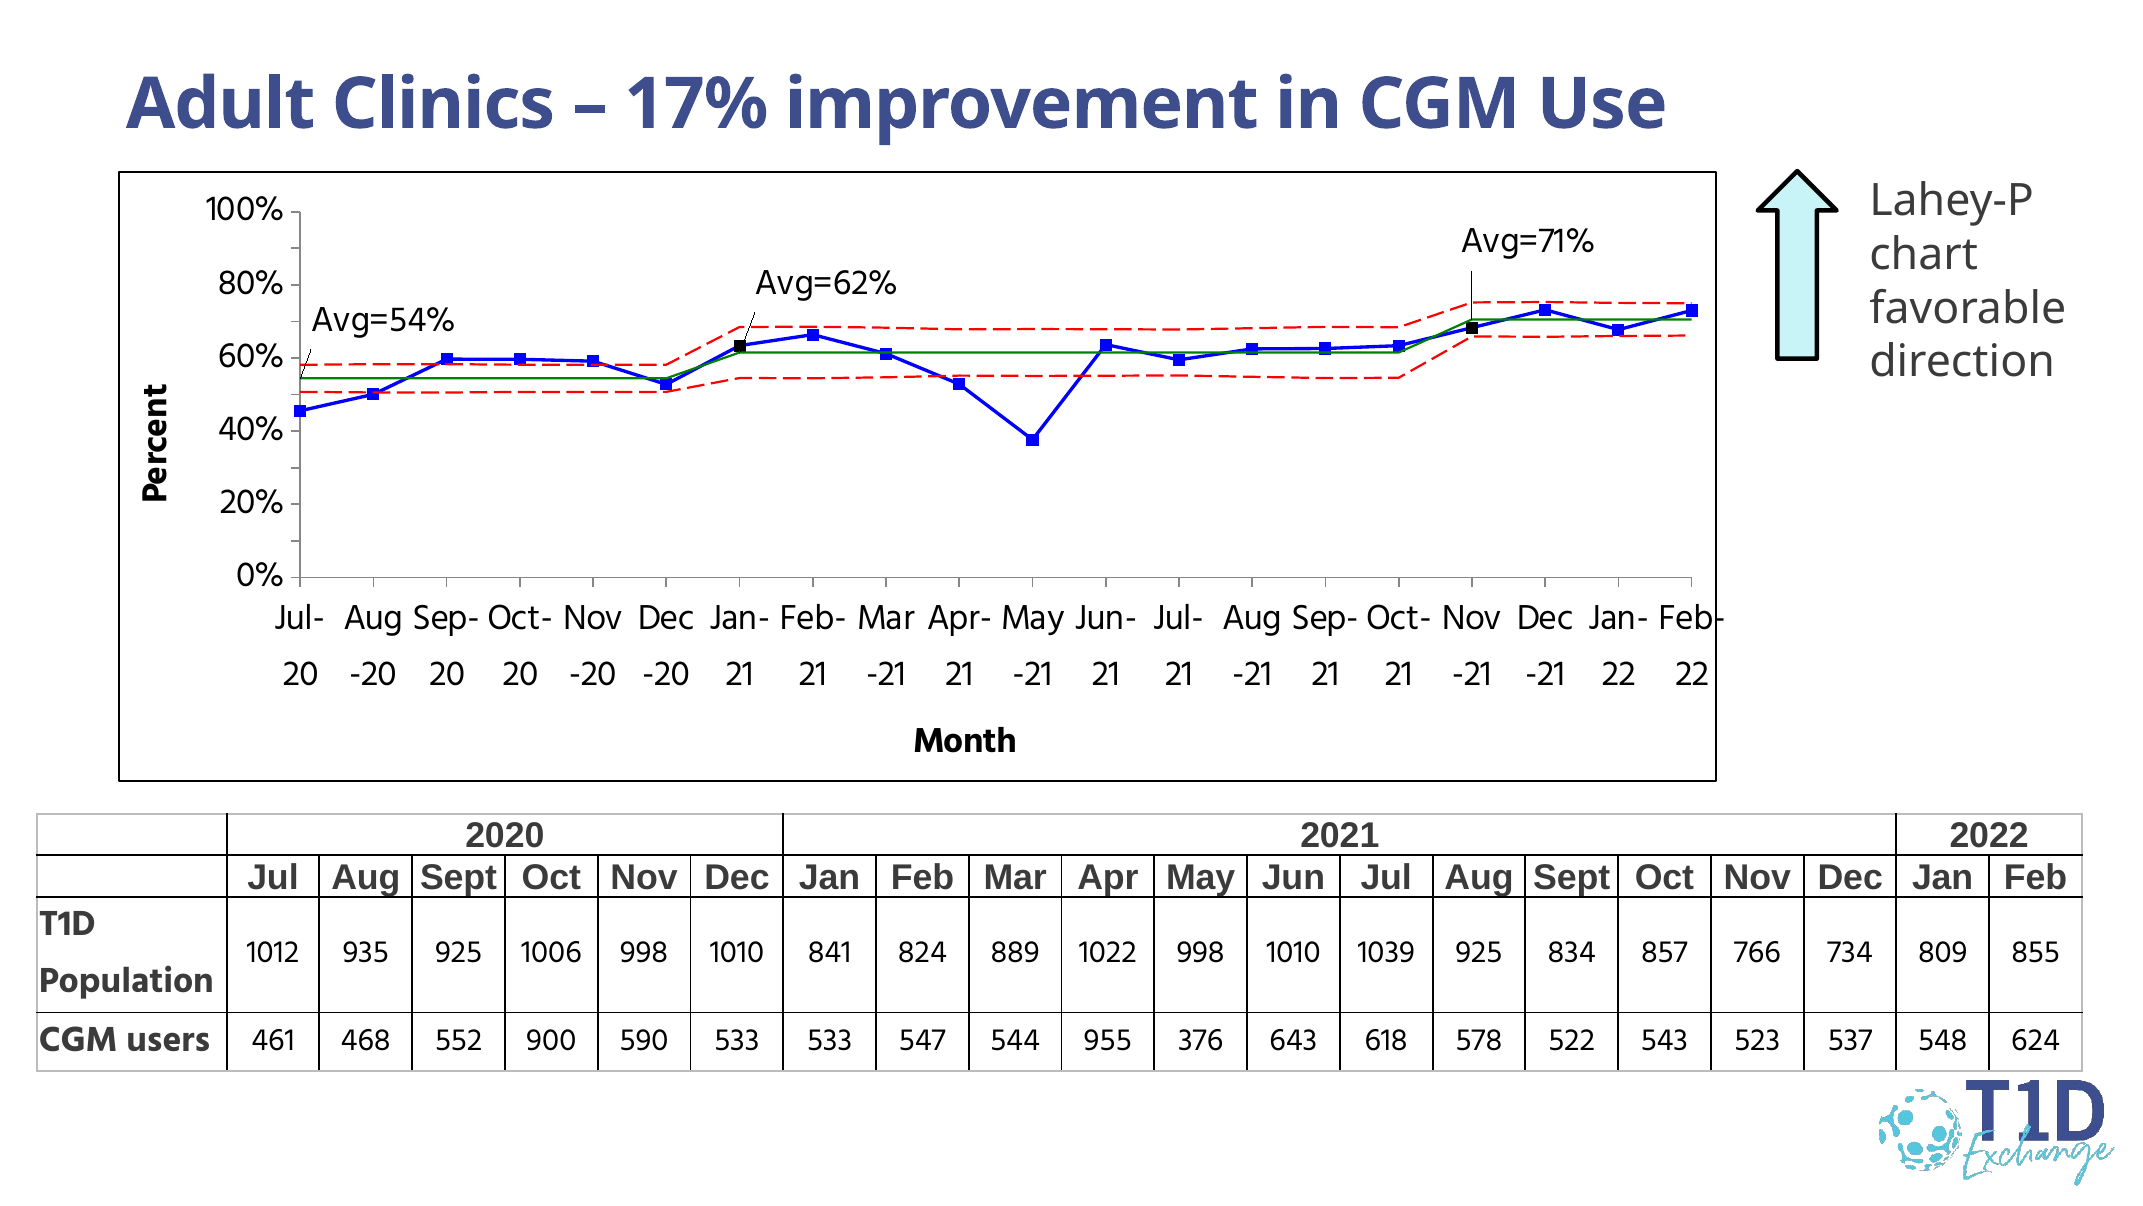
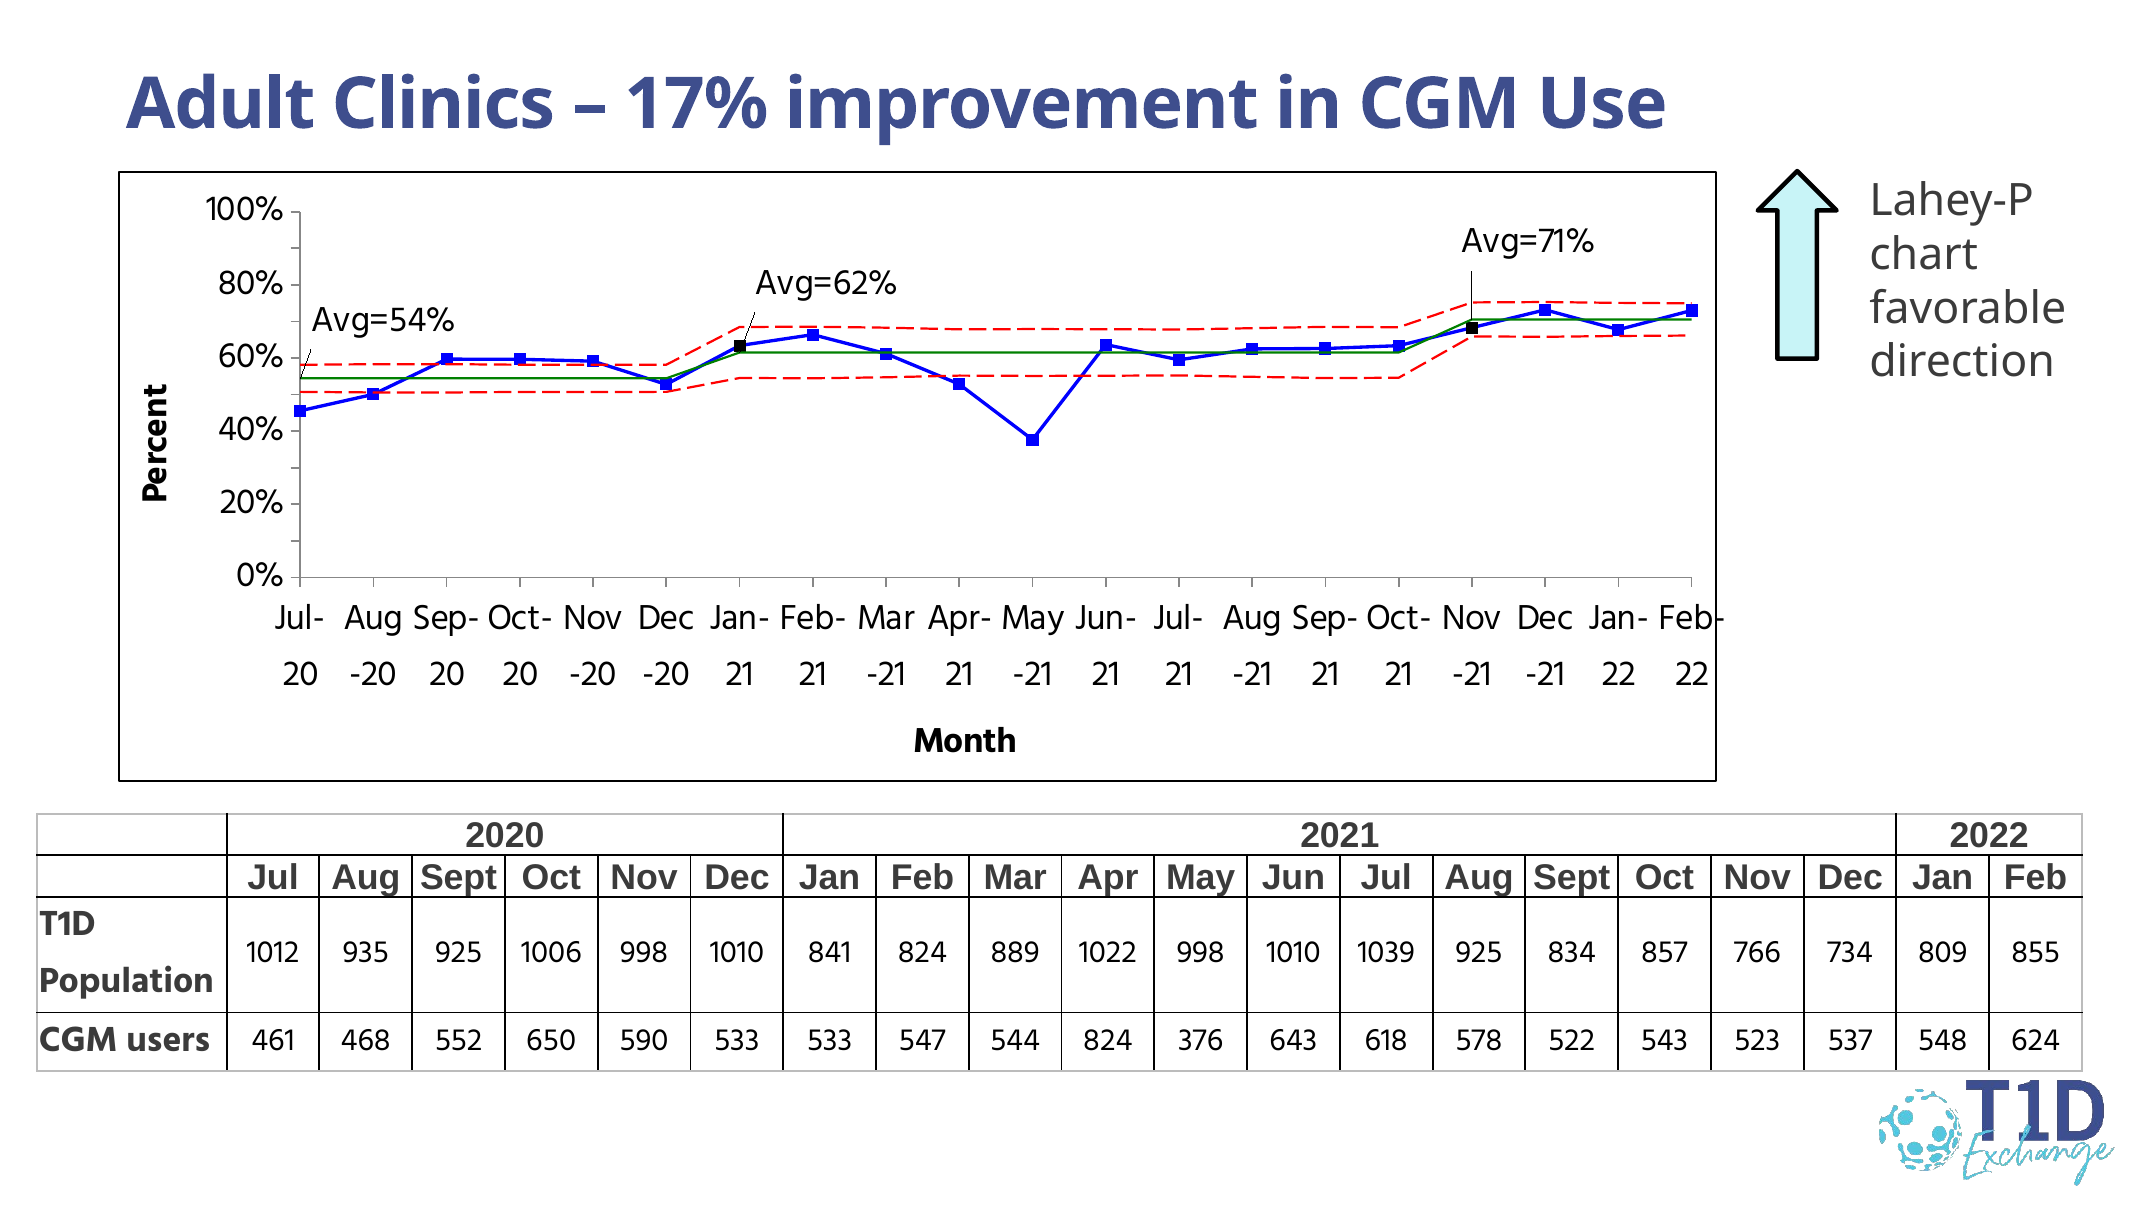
900: 900 -> 650 (551, 1040)
544 955: 955 -> 824 (1108, 1040)
